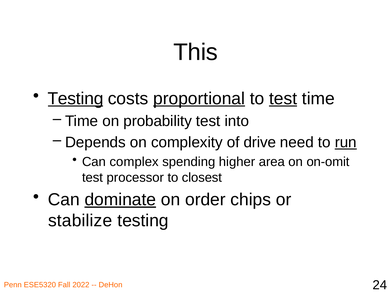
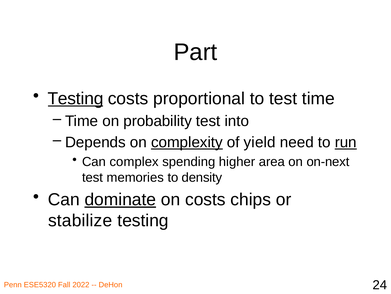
This: This -> Part (195, 52)
proportional underline: present -> none (199, 98)
test underline: present -> none (283, 98)
complexity underline: none -> present (187, 142)
drive: drive -> yield (260, 142)
on-omit: on-omit -> on-next (328, 161)
processor: processor -> memories (135, 177)
closest: closest -> density (202, 177)
on order: order -> costs (205, 199)
